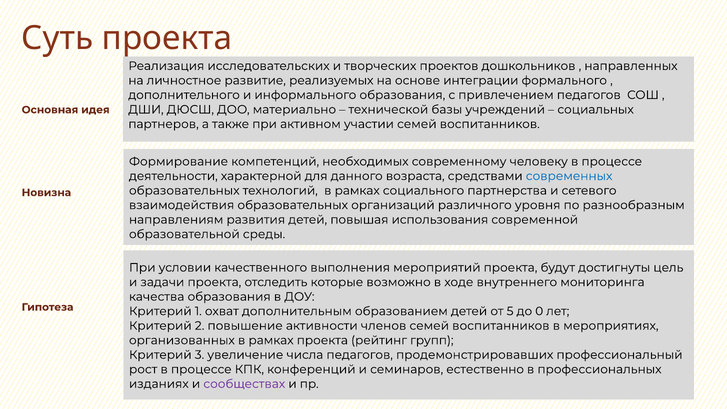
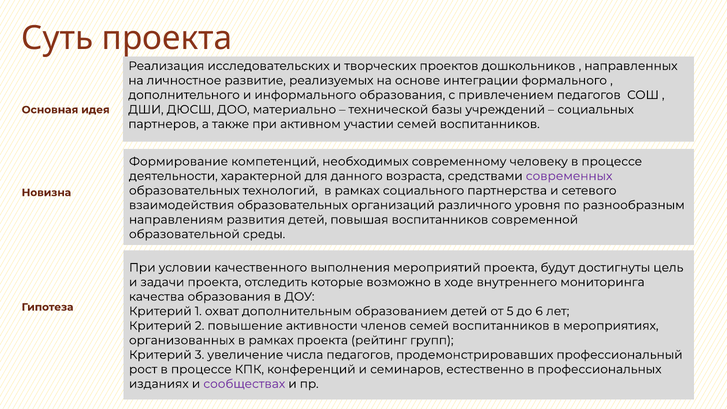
современных colour: blue -> purple (569, 176)
повышая использования: использования -> воспитанников (440, 220)
0: 0 -> 6 (539, 311)
